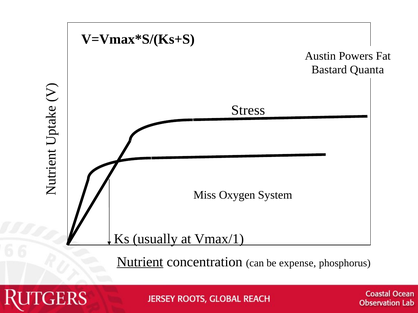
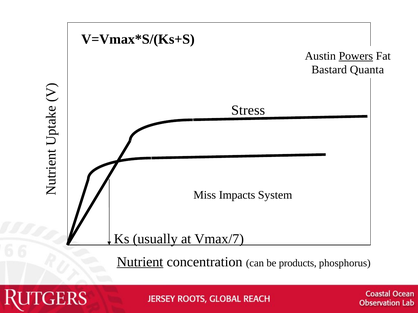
Powers underline: none -> present (356, 56)
Oxygen: Oxygen -> Impacts (237, 195)
Vmax/1: Vmax/1 -> Vmax/7 (219, 239)
expense: expense -> products (298, 263)
